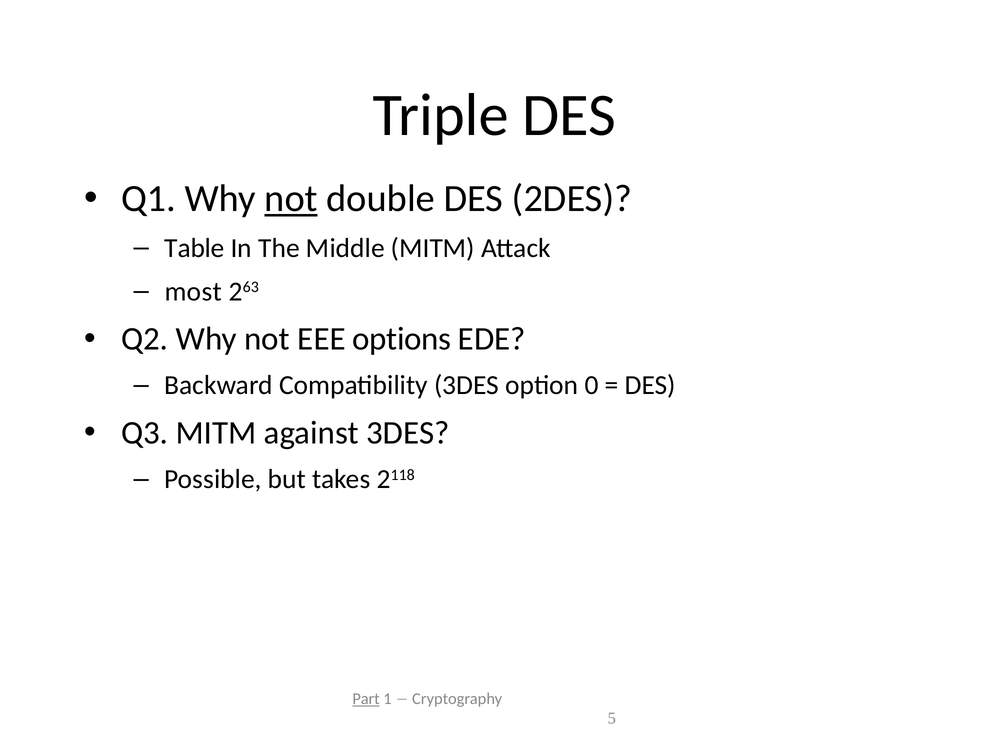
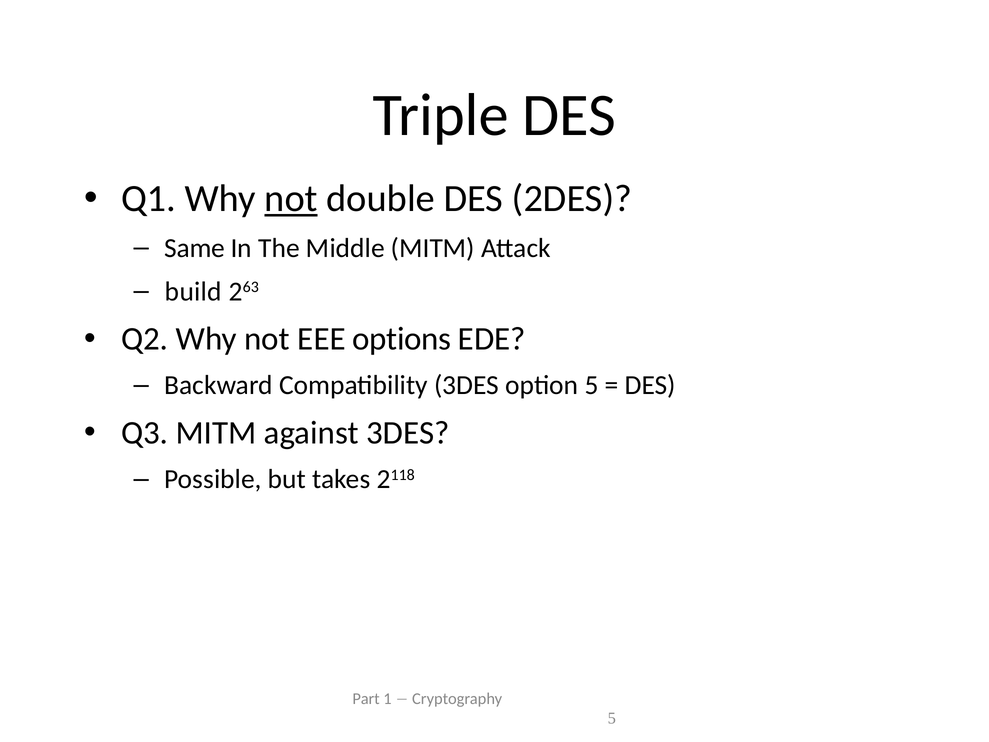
Table: Table -> Same (195, 248)
most: most -> build (193, 291)
option 0: 0 -> 5 (592, 385)
Part underline: present -> none (366, 698)
